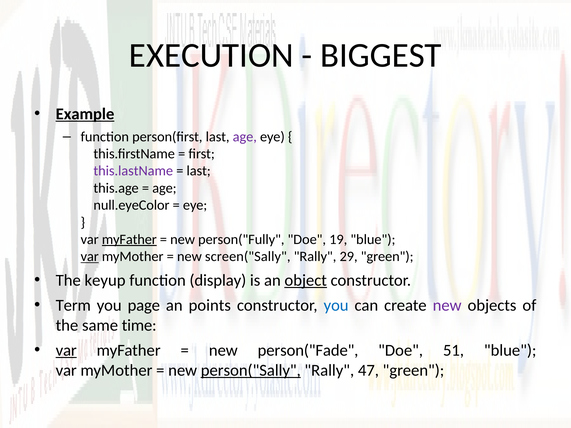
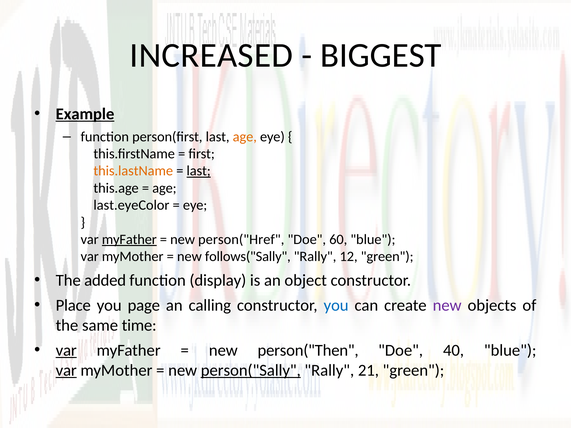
EXECUTION: EXECUTION -> INCREASED (211, 55)
age colour: purple -> orange (245, 137)
this.lastName colour: purple -> orange (133, 171)
last underline: none -> present (199, 171)
null.eyeColor: null.eyeColor -> last.eyeColor (131, 205)
person("Fully: person("Fully -> person("Href (241, 240)
19: 19 -> 60 (338, 240)
var underline: present -> none (90, 257)
screen("Sally: screen("Sally -> follows("Sally (248, 257)
29: 29 -> 12 (349, 257)
keyup: keyup -> added (105, 280)
object underline: present -> none (306, 280)
Term: Term -> Place (73, 306)
points: points -> calling (210, 306)
person("Fade: person("Fade -> person("Then (308, 351)
51: 51 -> 40 (454, 351)
var underline: none -> present (66, 371)
47: 47 -> 21 (368, 371)
